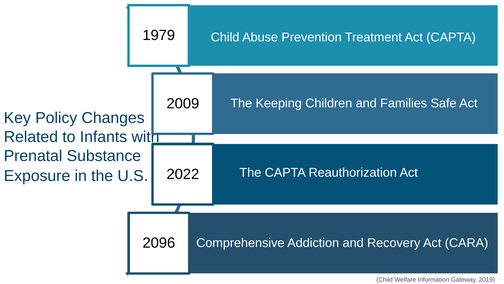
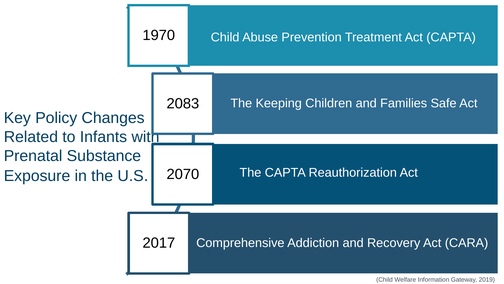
1979: 1979 -> 1970 (159, 35)
2009: 2009 -> 2083 (183, 103)
2022: 2022 -> 2070 (183, 174)
2096: 2096 -> 2017 (159, 243)
